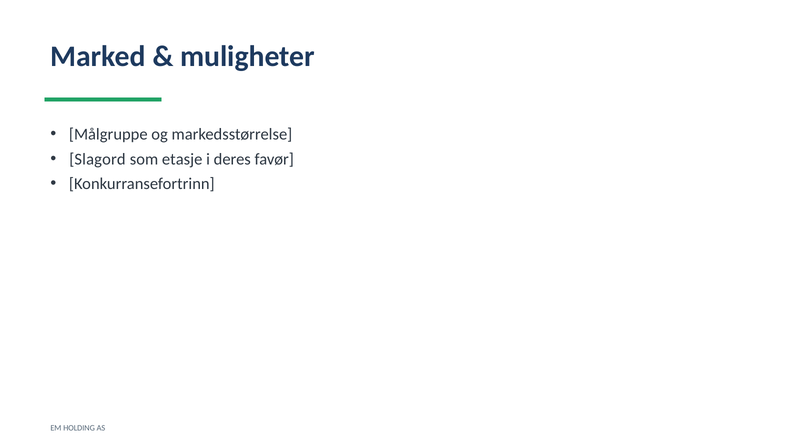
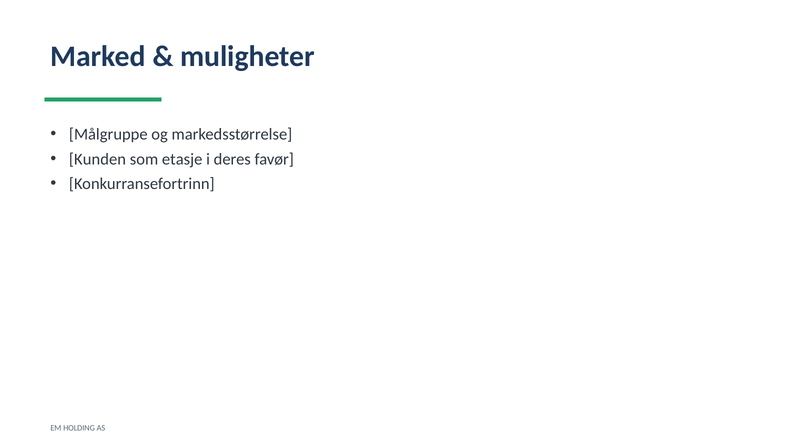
Slagord: Slagord -> Kunden (97, 159)
